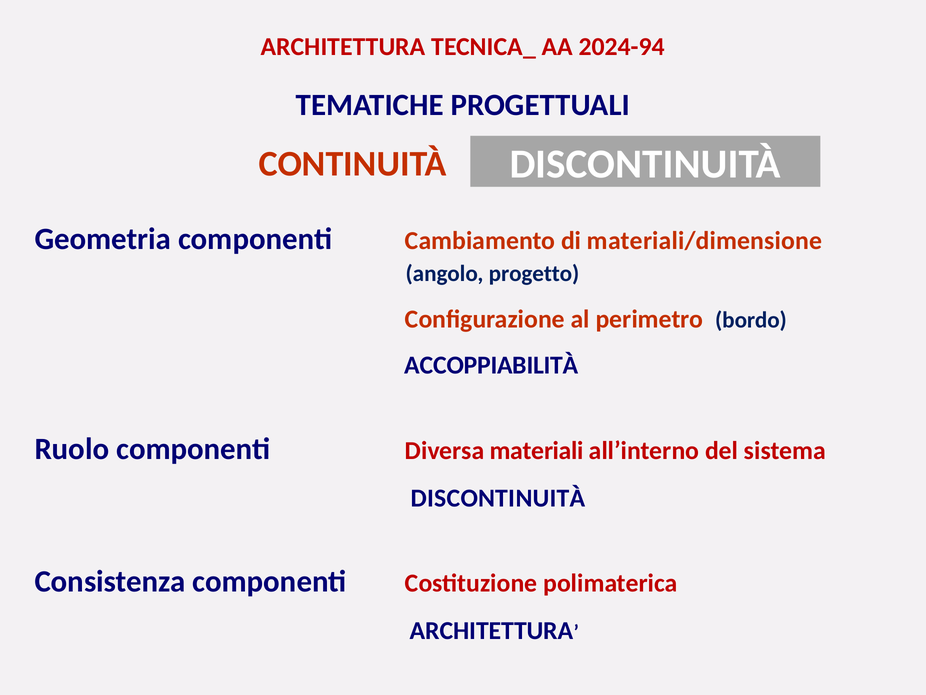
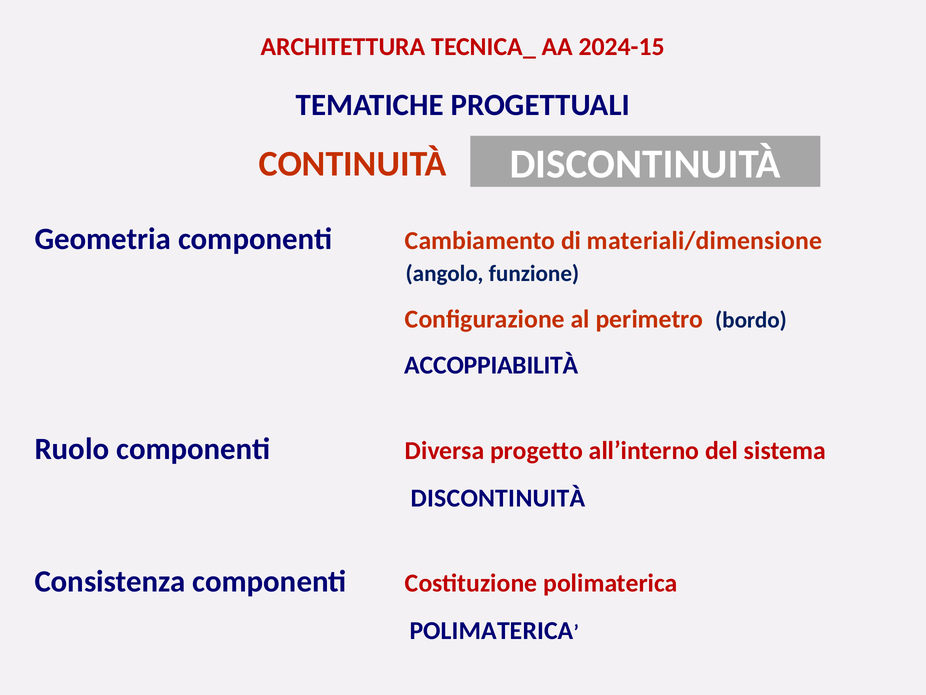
2024-94: 2024-94 -> 2024-15 (622, 47)
progetto: progetto -> funzione (534, 273)
materiali: materiali -> progetto (537, 450)
ARCHITETTURA: ARCHITETTURA -> POLIMATERICA (491, 630)
